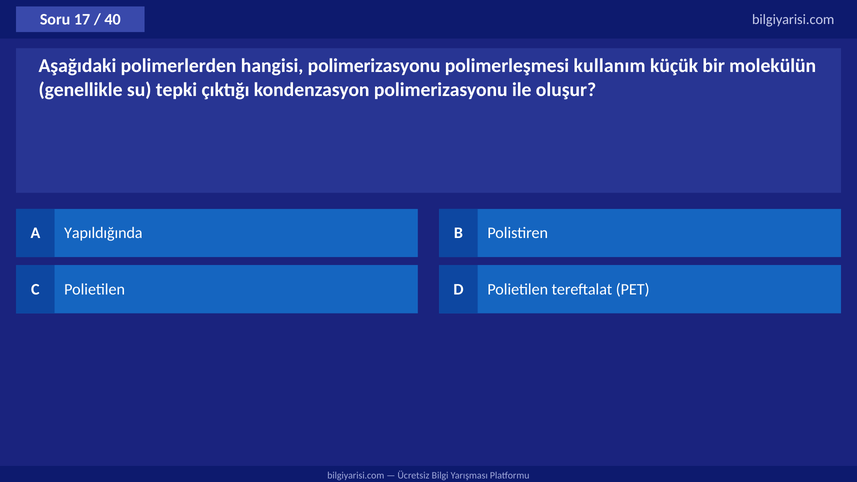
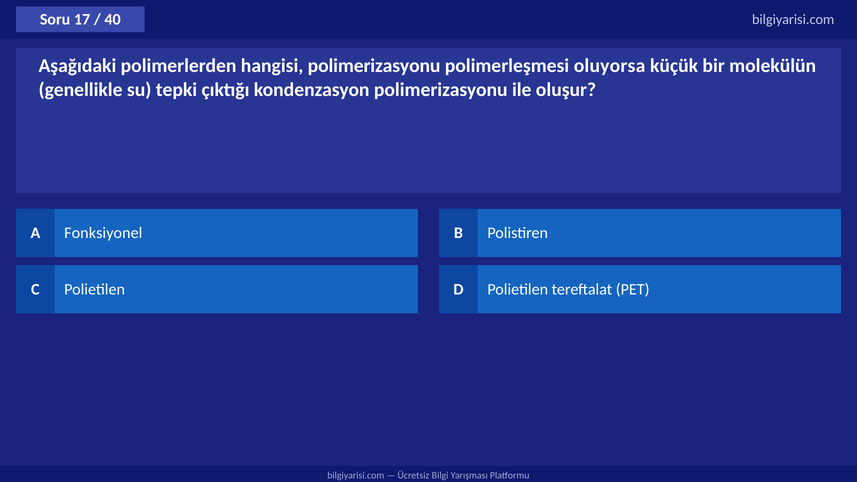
kullanım: kullanım -> oluyorsa (610, 66)
Yapıldığında: Yapıldığında -> Fonksiyonel (103, 233)
